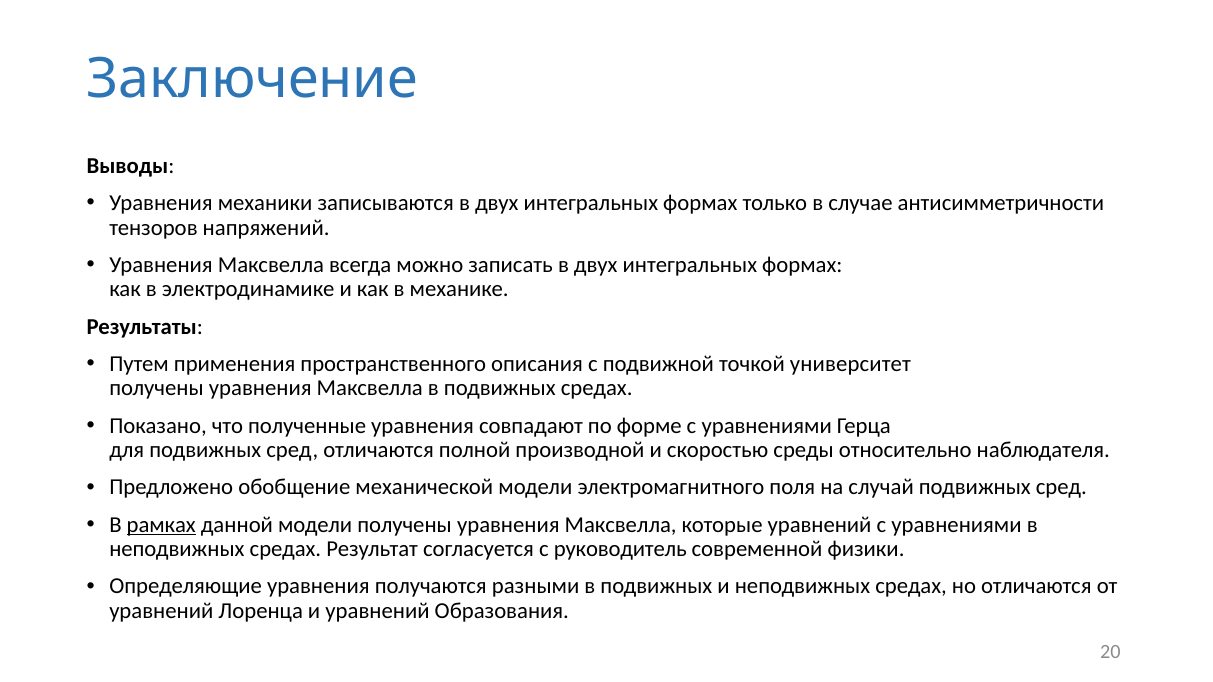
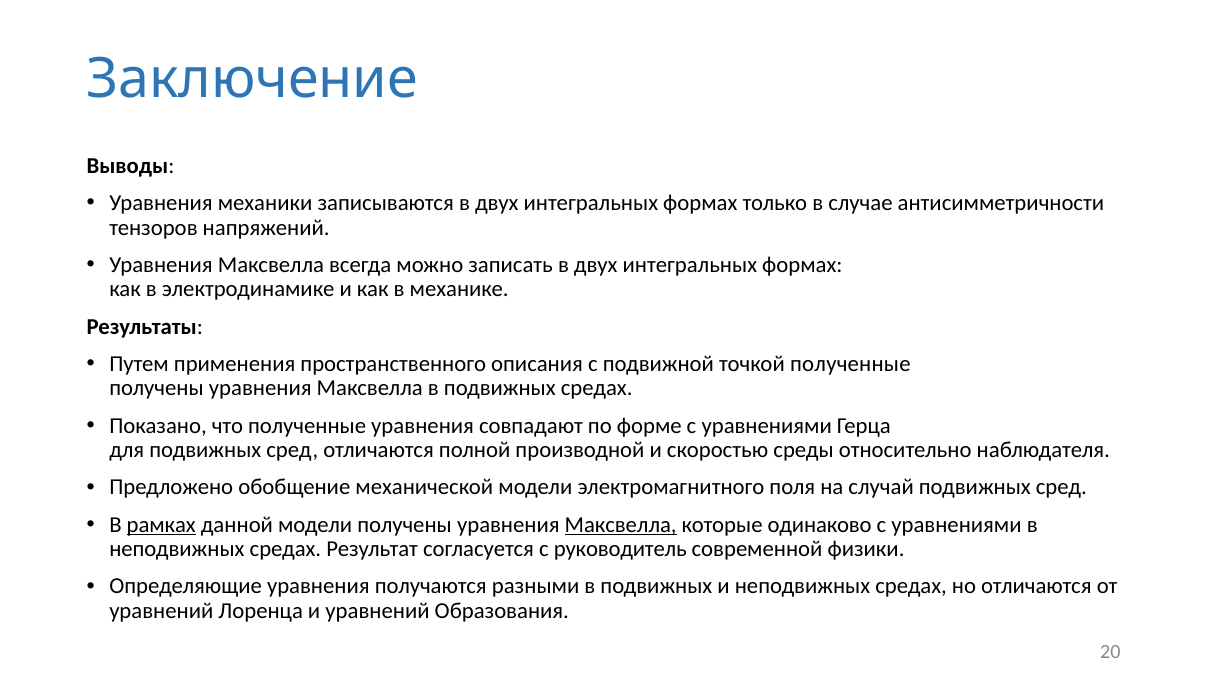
точкой университет: университет -> полученные (850, 364)
Максвелла underline: none -> present (621, 525)
которые уравнений: уравнений -> одинаково (820, 525)
